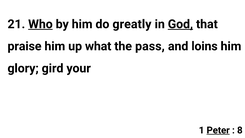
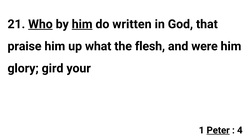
him underline: none -> present (82, 24)
greatly: greatly -> written (132, 24)
God underline: present -> none (180, 24)
pass: pass -> flesh (150, 46)
loins: loins -> were (205, 46)
8: 8 -> 4 (240, 130)
